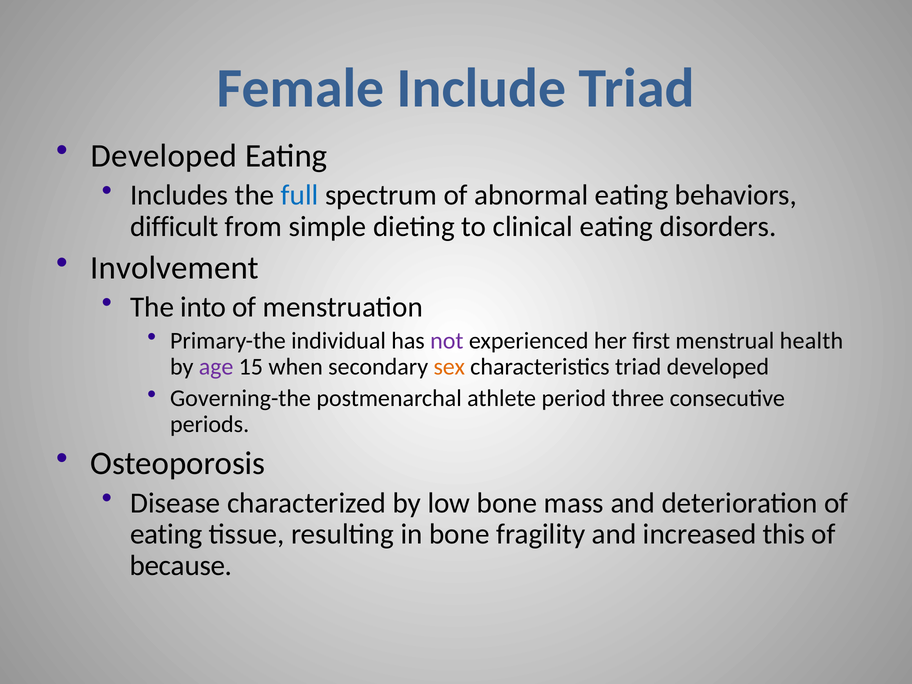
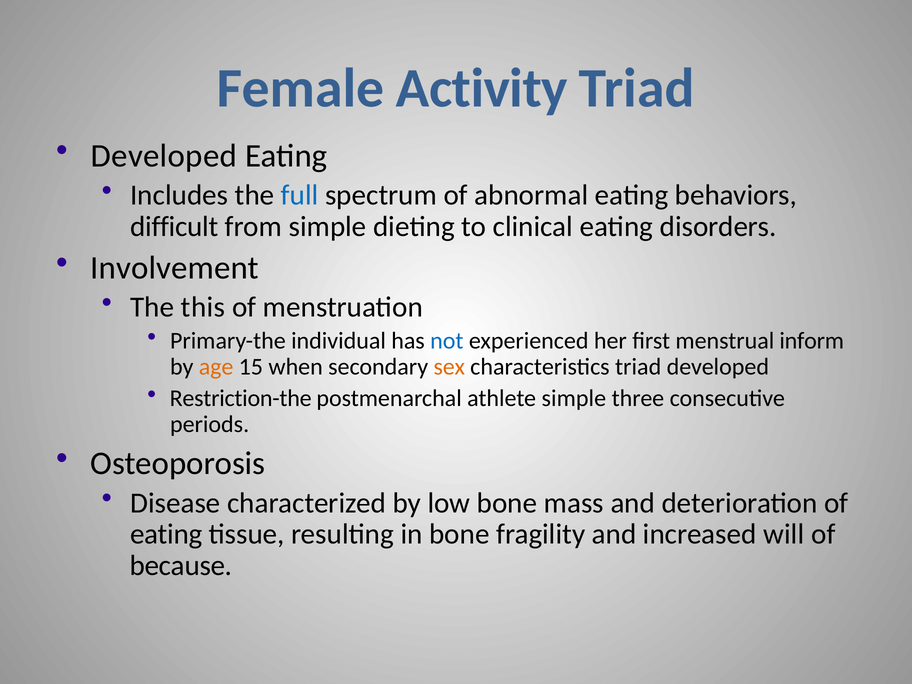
Include: Include -> Activity (482, 88)
into: into -> this (203, 307)
not colour: purple -> blue (447, 341)
health: health -> inform (812, 341)
age colour: purple -> orange (216, 367)
Governing-the: Governing-the -> Restriction-the (241, 398)
athlete period: period -> simple (574, 398)
this: this -> will (784, 534)
